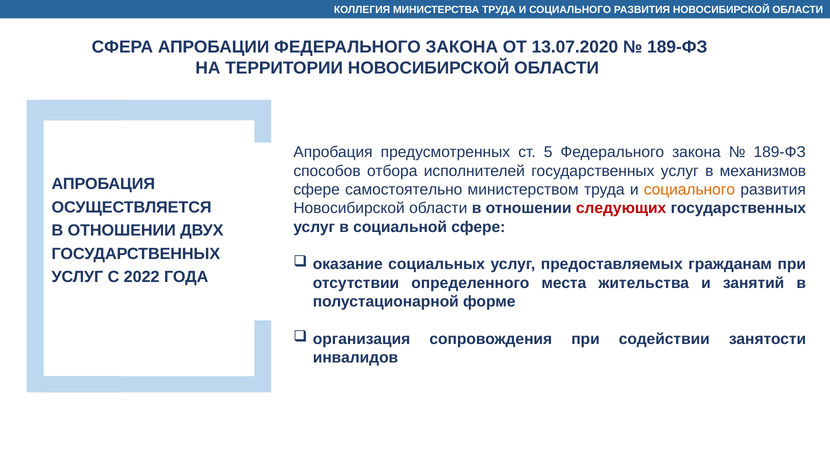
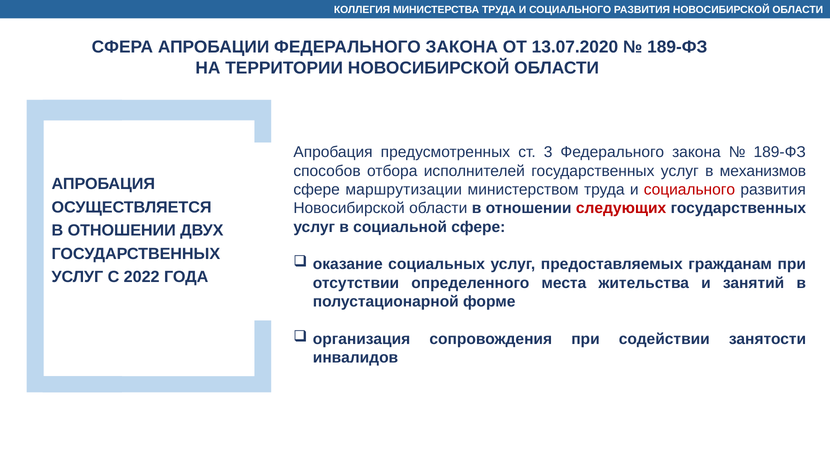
5: 5 -> 3 (548, 152)
самостоятельно: самостоятельно -> маршрутизации (404, 190)
социального colour: orange -> red (689, 190)
